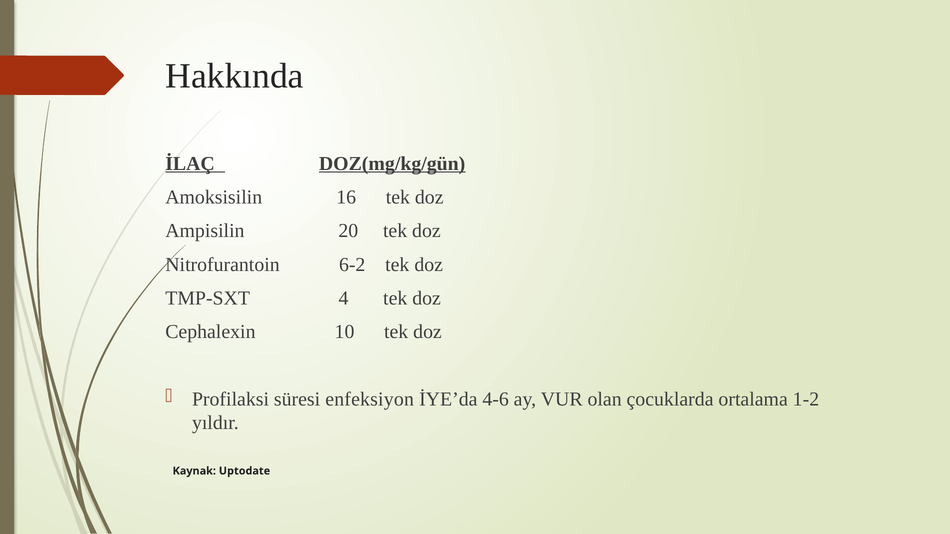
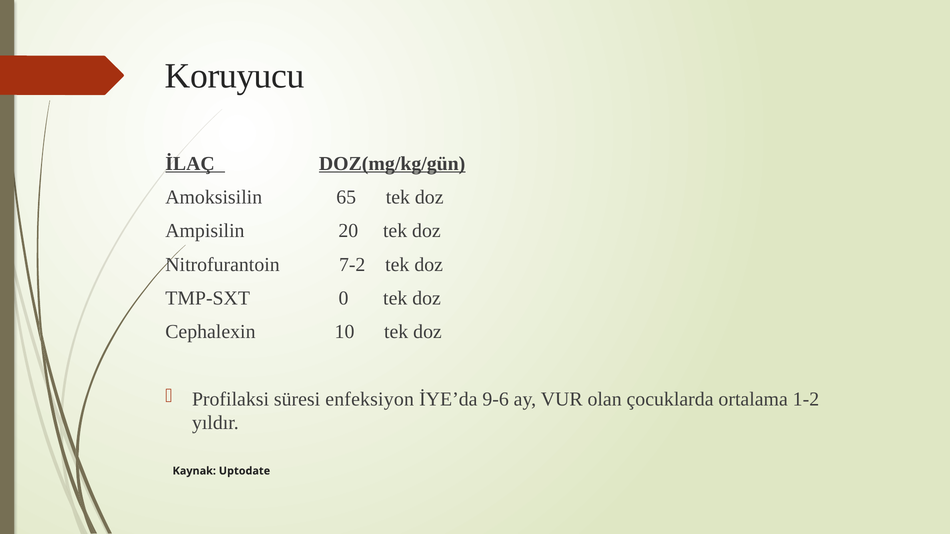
Hakkında: Hakkında -> Koruyucu (235, 76)
16: 16 -> 65 (346, 197)
6-2: 6-2 -> 7-2 (352, 265)
4: 4 -> 0 (344, 298)
4-6: 4-6 -> 9-6 (496, 399)
